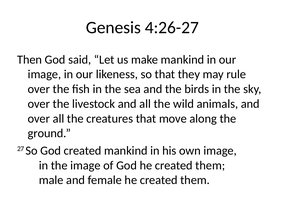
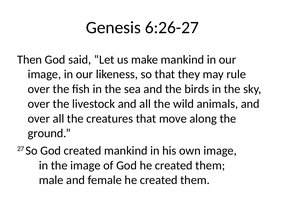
4:26-27: 4:26-27 -> 6:26-27 (172, 28)
